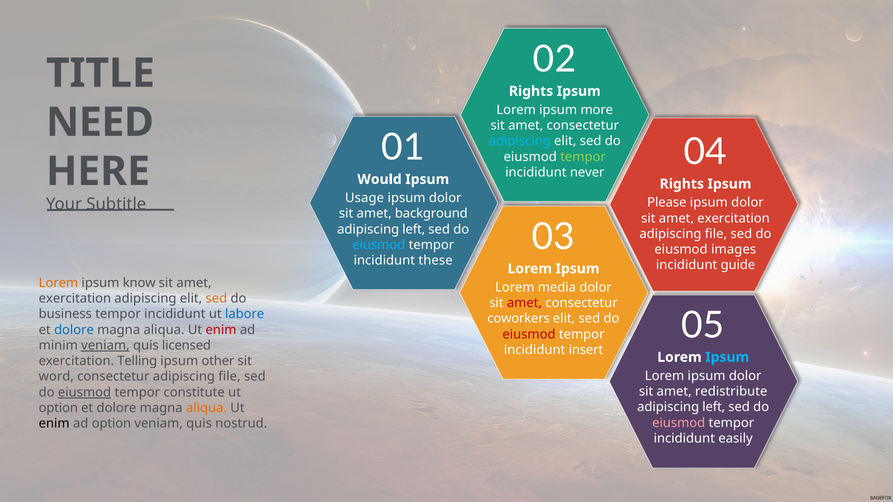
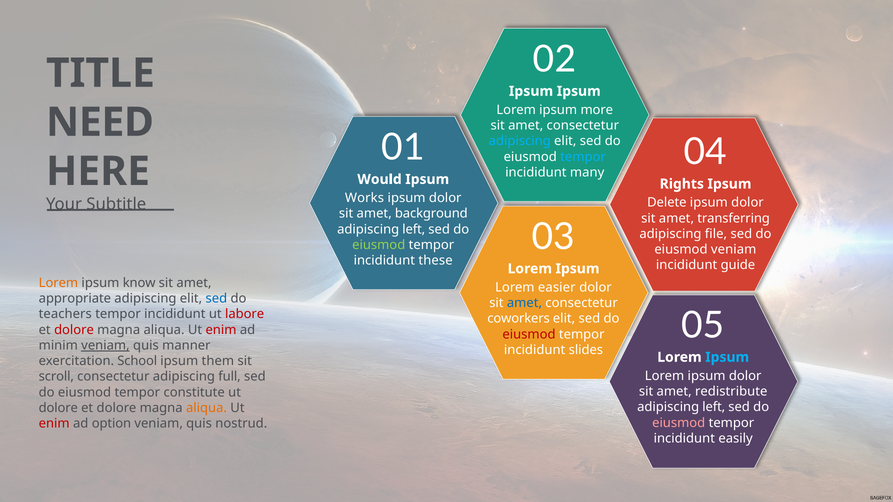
Rights: Rights -> Ipsum (531, 91)
tempor colour: light green -> light blue (583, 157)
never: never -> many (587, 173)
Usage: Usage -> Works (365, 198)
Please: Please -> Delete (667, 203)
exercitation: exercitation -> transferring (734, 218)
eiusmod colour: light blue -> light green (379, 245)
eiusmod images: images -> veniam (734, 250)
media: media -> easier (557, 288)
exercitation: exercitation -> appropriate (75, 299)
sed colour: orange -> blue (216, 299)
amet colour: red -> blue (524, 303)
business: business -> teachers (65, 314)
labore colour: blue -> red (245, 314)
dolore colour: blue -> red (74, 330)
licensed: licensed -> manner (186, 346)
insert: insert -> slides (586, 350)
Telling: Telling -> School (137, 361)
other: other -> them (218, 361)
word: word -> scroll (56, 377)
consectetur adipiscing file: file -> full (230, 377)
eiusmod underline: present -> none (85, 393)
option: option -> dolore (58, 408)
enim colour: black -> red (54, 424)
